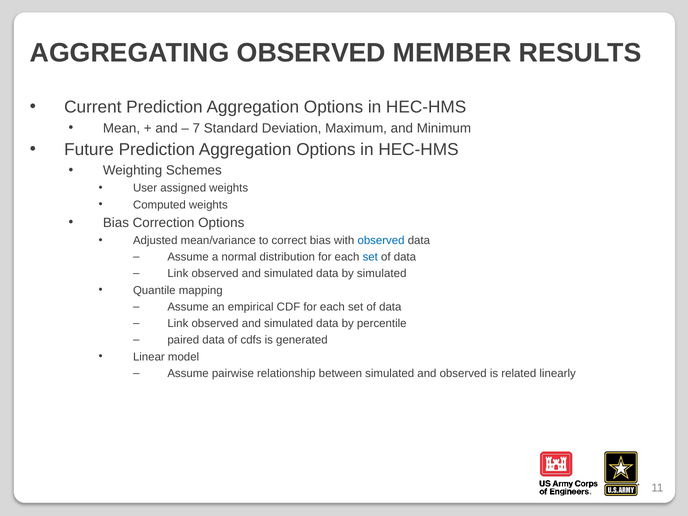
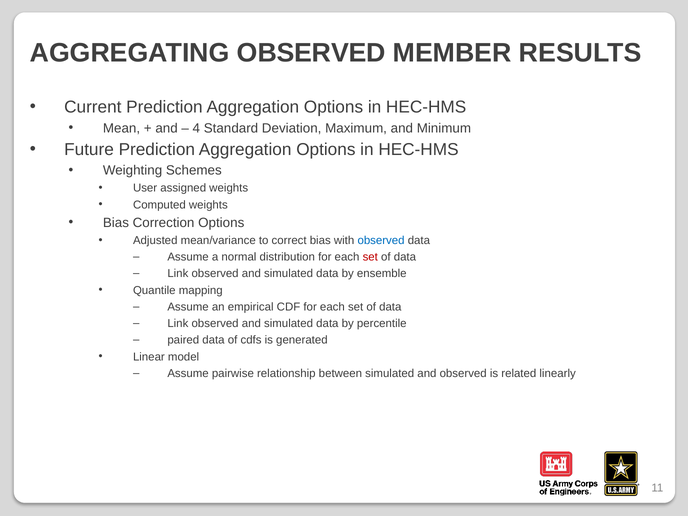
7: 7 -> 4 (196, 128)
set colour: blue -> red (370, 257)
by simulated: simulated -> ensemble (382, 274)
